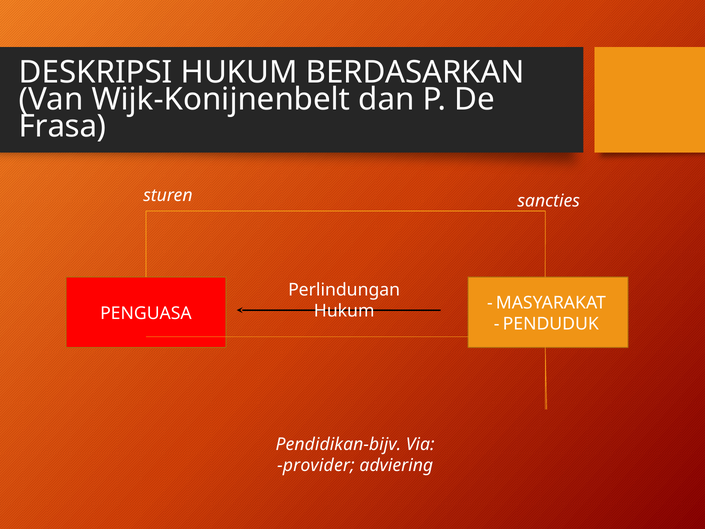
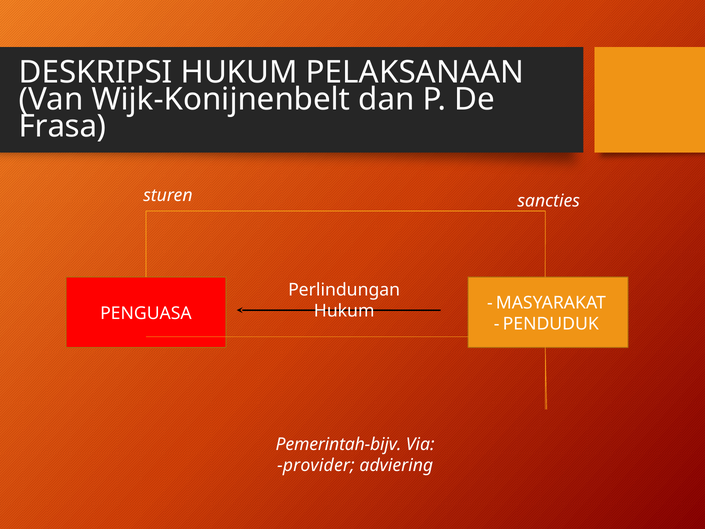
BERDASARKAN: BERDASARKAN -> PELAKSANAAN (415, 72)
Pendidikan-bijv: Pendidikan-bijv -> Pemerintah-bijv (338, 444)
